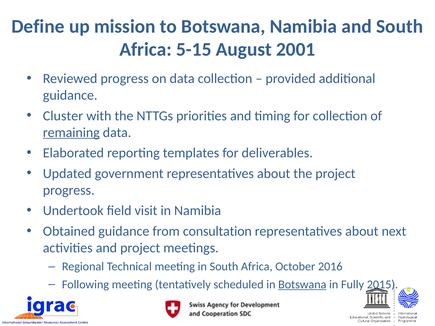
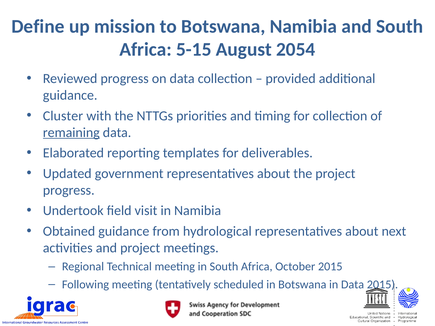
2001: 2001 -> 2054 (296, 50)
consultation: consultation -> hydrological (217, 231)
October 2016: 2016 -> 2015 (330, 267)
Botswana underline: present -> none (302, 285)
in Fully: Fully -> Data (353, 285)
